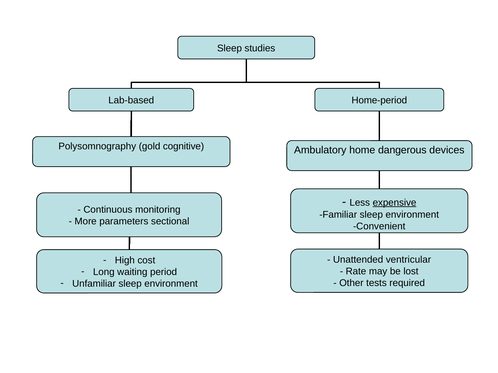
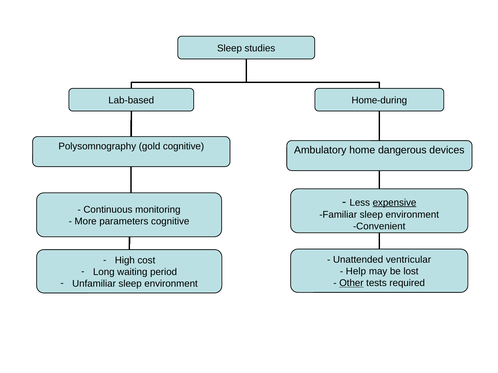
Home-period: Home-period -> Home-during (379, 101)
parameters sectional: sectional -> cognitive (170, 222)
Rate: Rate -> Help (356, 272)
Other underline: none -> present (351, 283)
